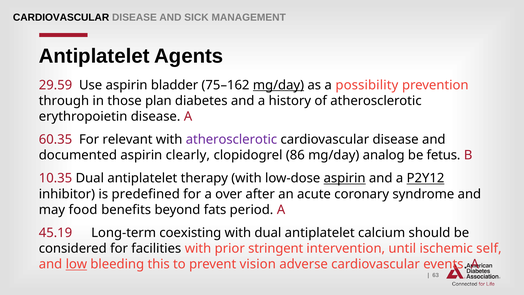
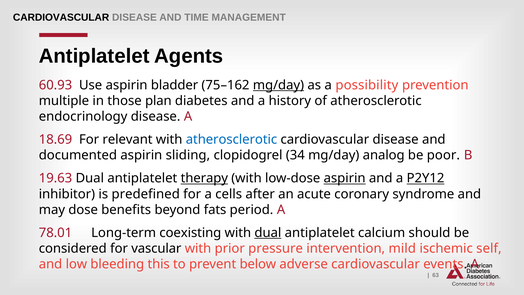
SICK: SICK -> TIME (196, 17)
29.59: 29.59 -> 60.93 (55, 85)
through: through -> multiple (64, 101)
erythropoietin: erythropoietin -> endocrinology (83, 116)
60.35: 60.35 -> 18.69 (55, 139)
atherosclerotic colour: purple -> blue (231, 139)
clearly: clearly -> sliding (188, 155)
86: 86 -> 34 (295, 155)
fetus: fetus -> poor (443, 155)
10.35: 10.35 -> 19.63 (55, 178)
therapy underline: none -> present (204, 178)
over: over -> cells (229, 194)
food: food -> dose (83, 210)
45.19: 45.19 -> 78.01 (55, 233)
dual underline: none -> present (268, 233)
facilities: facilities -> vascular (156, 248)
stringent: stringent -> pressure (276, 248)
until: until -> mild (402, 248)
low underline: present -> none (76, 264)
vision: vision -> below (258, 264)
